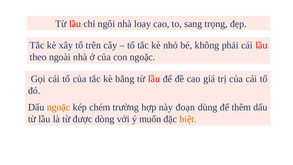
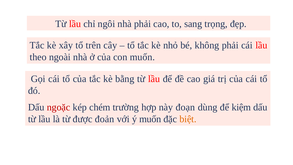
nhà loay: loay -> phải (143, 24)
con ngoặc: ngoặc -> muốn (142, 57)
ngoặc colour: orange -> red (59, 107)
thêm: thêm -> kiệm (241, 107)
dòng: dòng -> đoản (105, 119)
